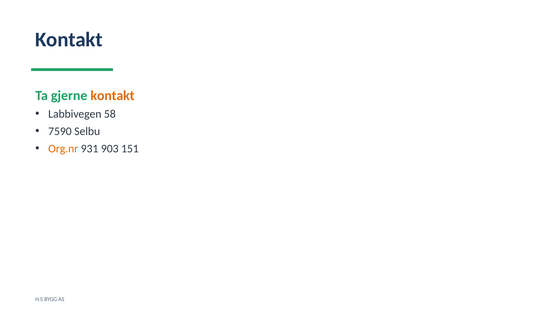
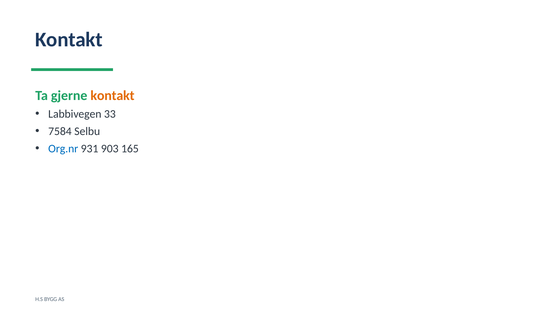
58: 58 -> 33 (110, 114)
7590: 7590 -> 7584 (60, 131)
Org.nr colour: orange -> blue (63, 149)
151: 151 -> 165 (130, 149)
